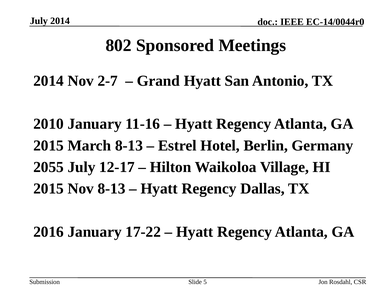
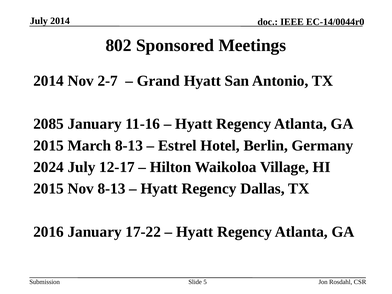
2010: 2010 -> 2085 (49, 124)
2055: 2055 -> 2024 (49, 167)
